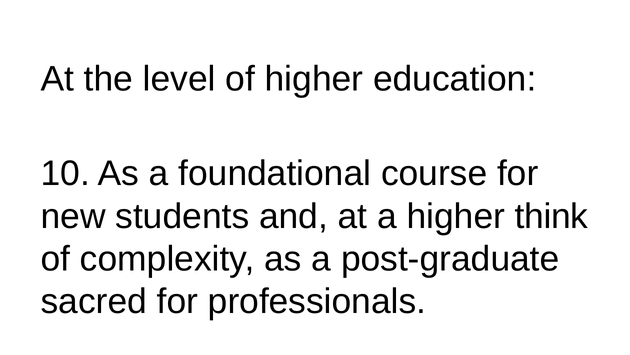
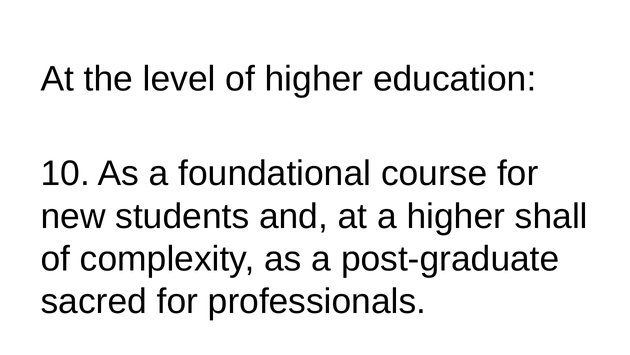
think: think -> shall (551, 216)
